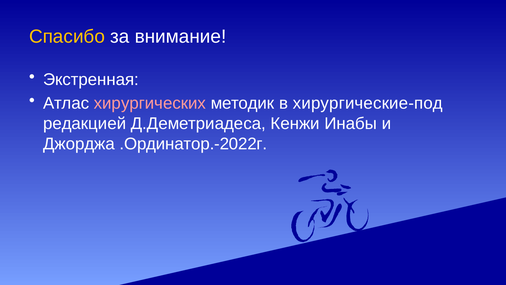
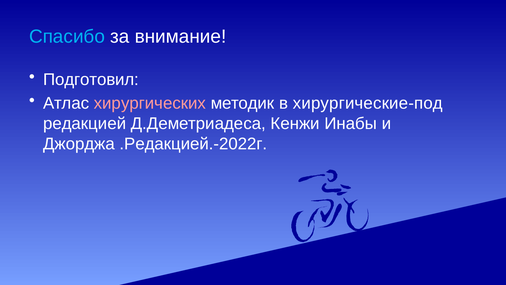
Спасибо colour: yellow -> light blue (67, 36)
Экстренная: Экстренная -> Подготовил (91, 80)
.Ординатор.-2022г: .Ординатор.-2022г -> .Редакцией.-2022г (193, 144)
